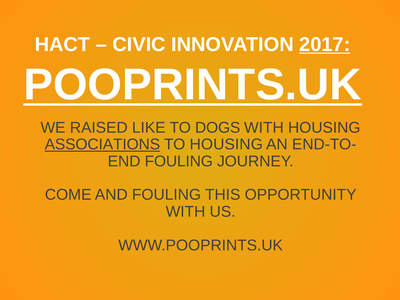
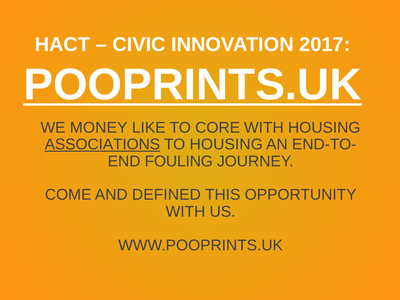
2017 underline: present -> none (325, 45)
RAISED: RAISED -> MONEY (99, 128)
DOGS: DOGS -> CORE (218, 128)
AND FOULING: FOULING -> DEFINED (166, 195)
